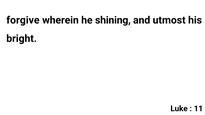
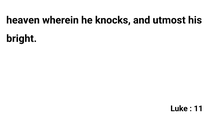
forgive: forgive -> heaven (23, 20)
shining: shining -> knocks (113, 20)
